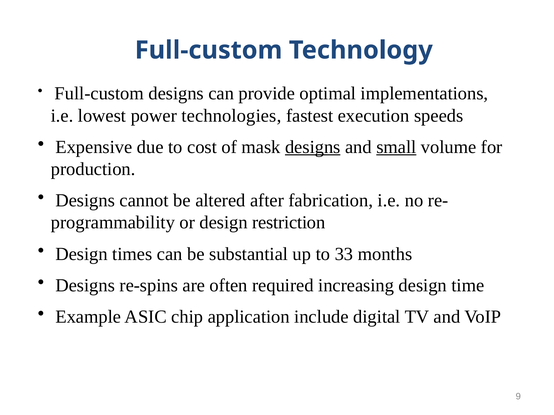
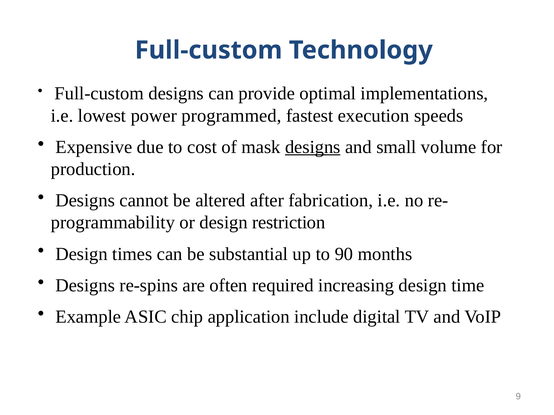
technologies: technologies -> programmed (231, 116)
small underline: present -> none (396, 147)
33: 33 -> 90 (344, 254)
